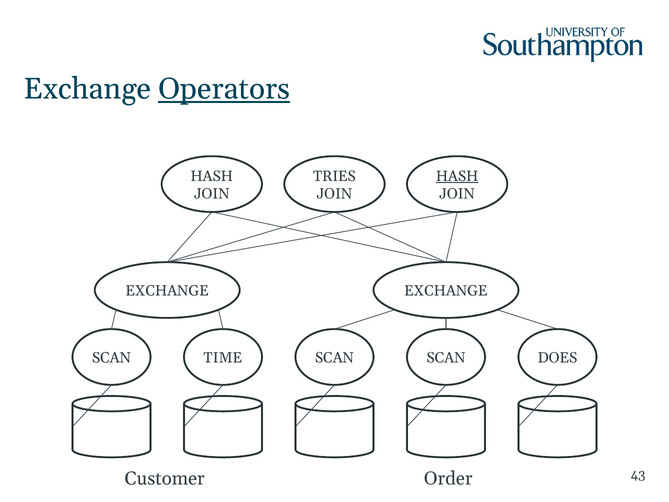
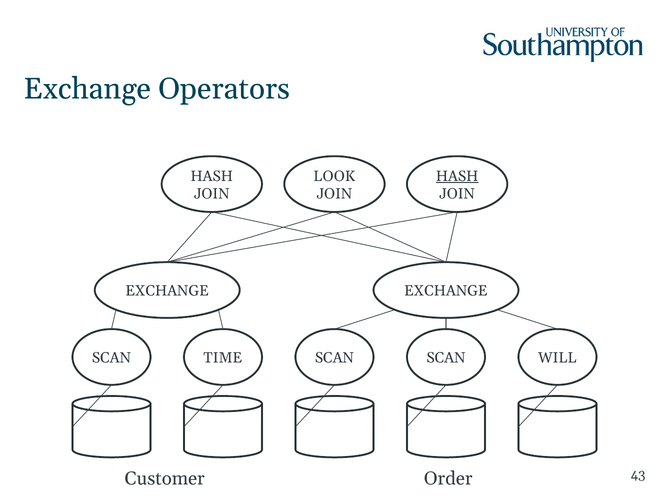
Operators underline: present -> none (224, 89)
TRIES: TRIES -> LOOK (334, 176)
DOES: DOES -> WILL (557, 358)
